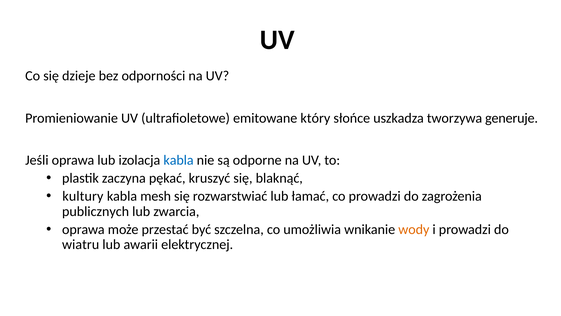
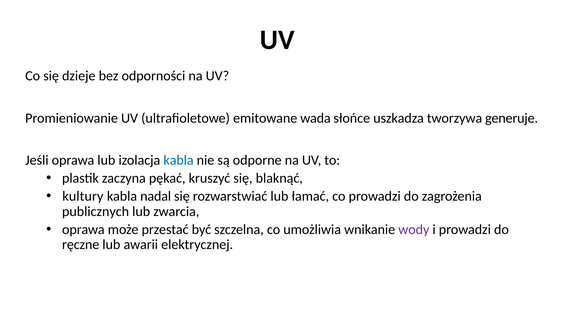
który: który -> wada (315, 118)
mesh: mesh -> nadal (156, 196)
wody colour: orange -> purple (414, 229)
wiatru: wiatru -> ręczne (81, 244)
